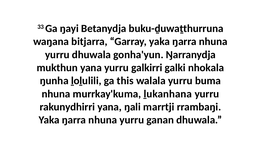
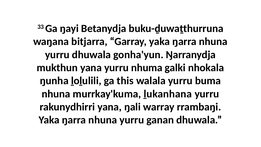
galkirri: galkirri -> nhuma (147, 68)
marrtji: marrtji -> warray (159, 107)
